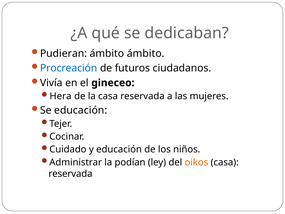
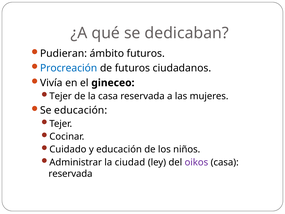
ámbito ámbito: ámbito -> futuros (146, 53)
Hera: Hera -> Tejer (61, 96)
podían: podían -> ciudad (130, 162)
oikos colour: orange -> purple (196, 162)
